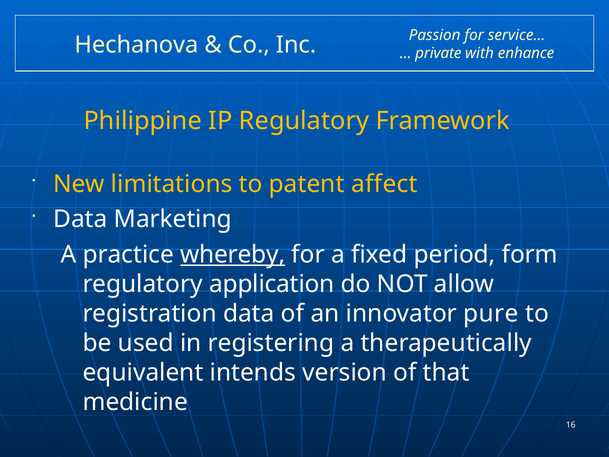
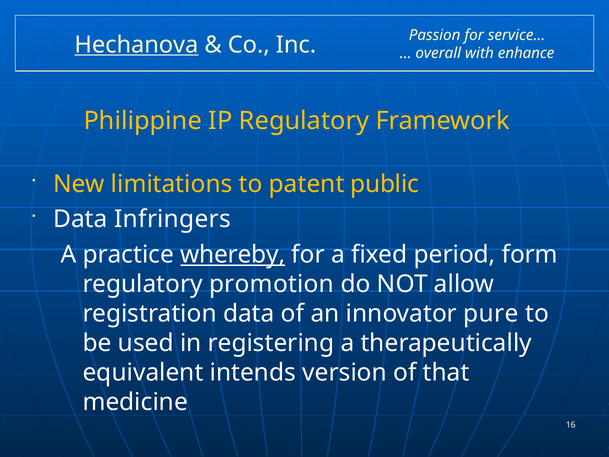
Hechanova underline: none -> present (136, 45)
private: private -> overall (438, 53)
affect: affect -> public (385, 184)
Marketing: Marketing -> Infringers (173, 219)
application: application -> promotion (272, 284)
